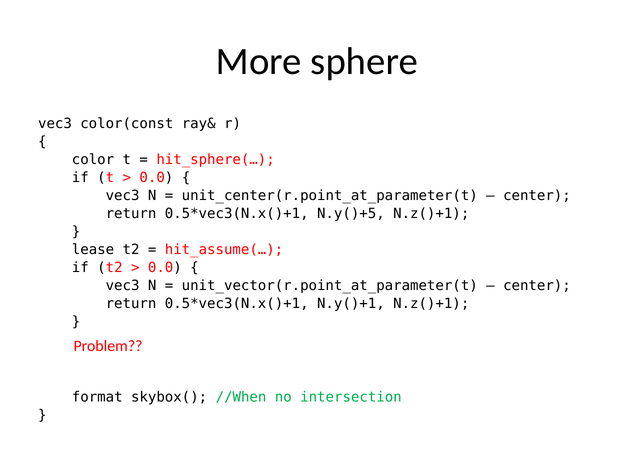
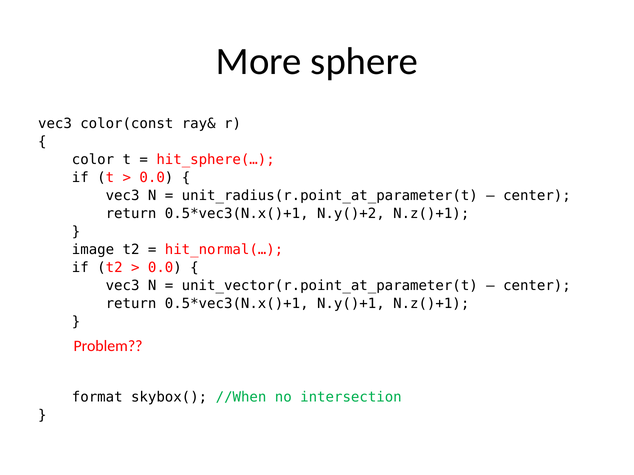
unit_center(r.point_at_parameter(t: unit_center(r.point_at_parameter(t -> unit_radius(r.point_at_parameter(t (330, 196)
N.y()+5: N.y()+5 -> N.y()+2 (351, 214)
lease: lease -> image (93, 250)
hit_assume(…: hit_assume(… -> hit_normal(… (224, 250)
